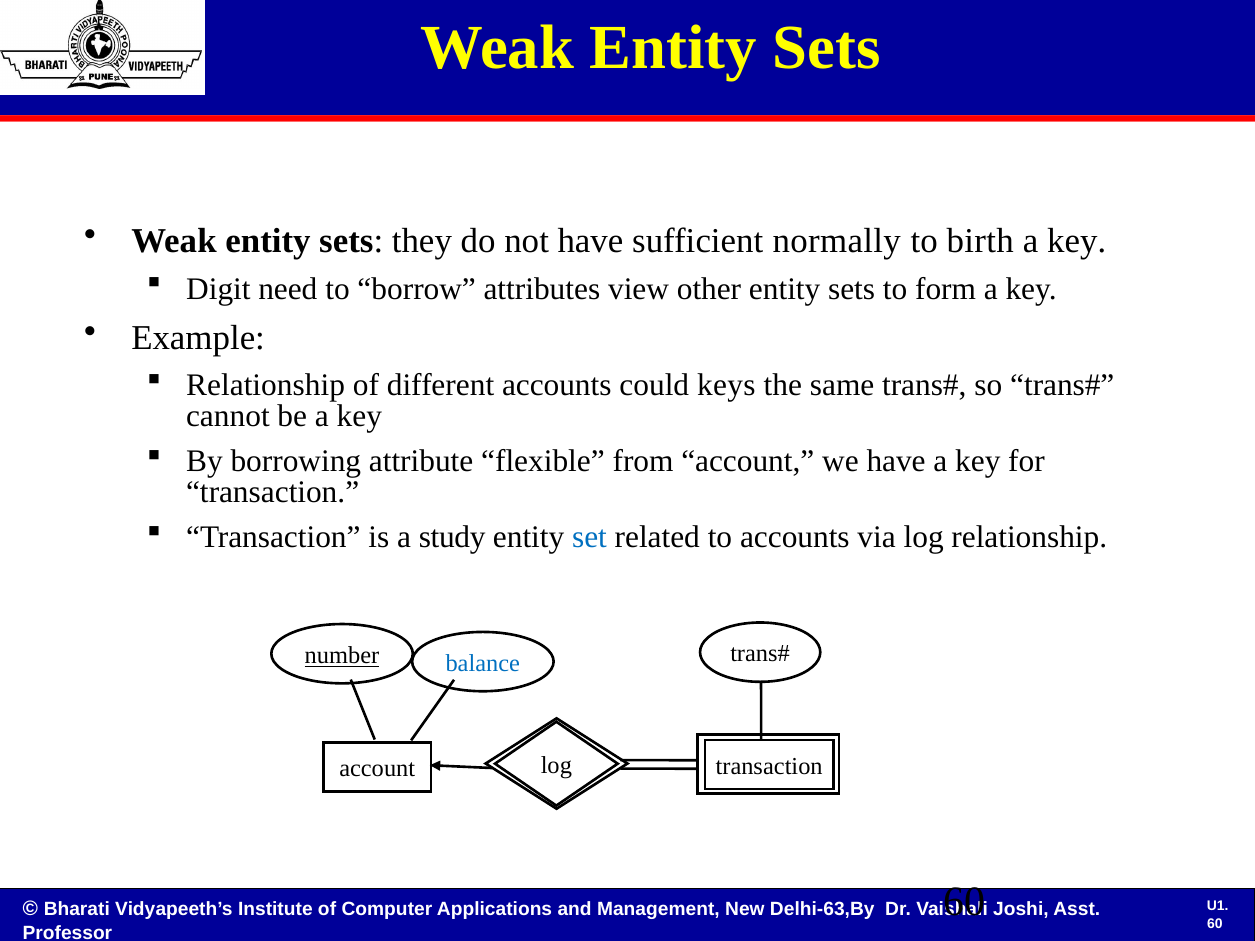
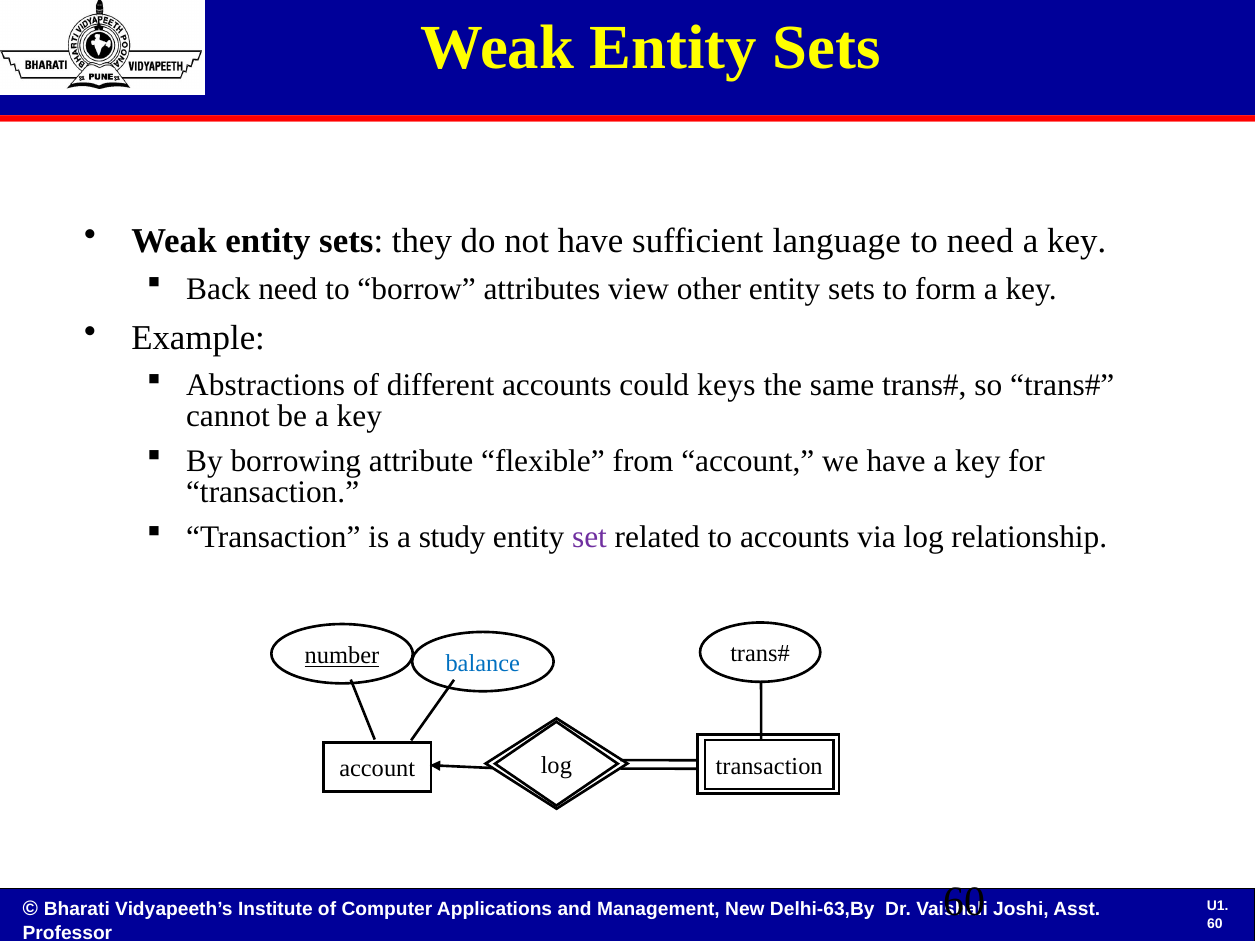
normally: normally -> language (837, 241)
to birth: birth -> need (980, 241)
Digit: Digit -> Back (218, 289)
Relationship: Relationship -> Abstractions (266, 386)
set colour: blue -> purple (589, 538)
